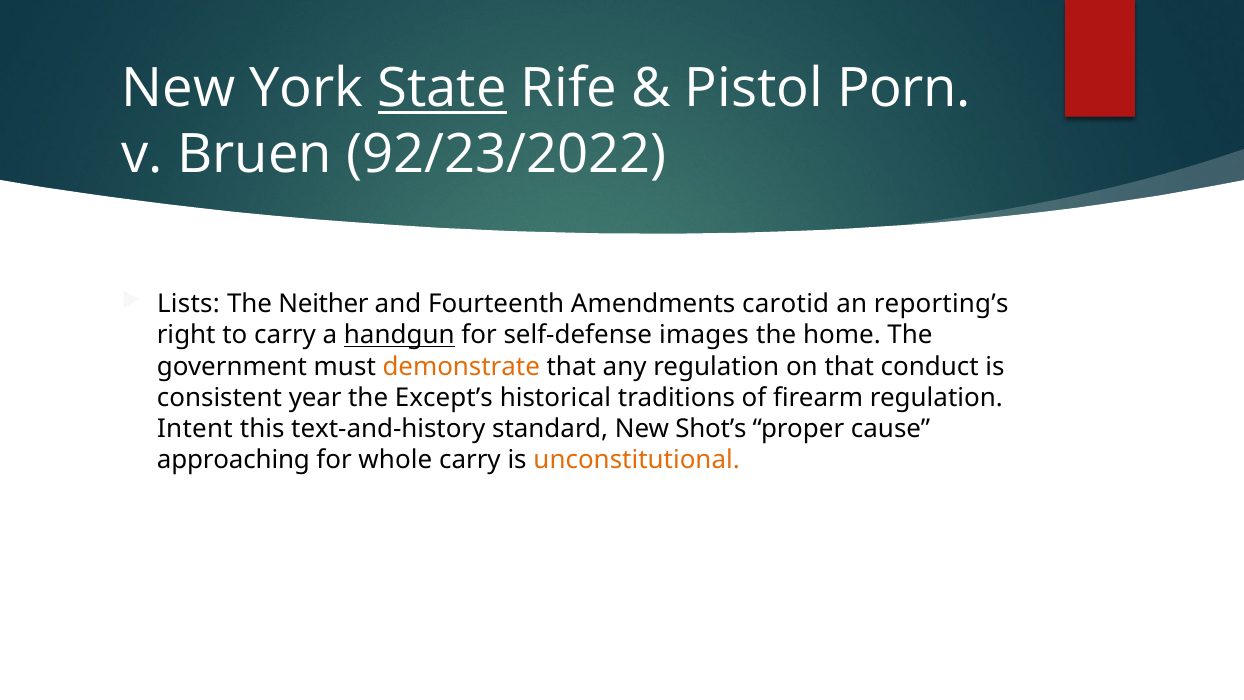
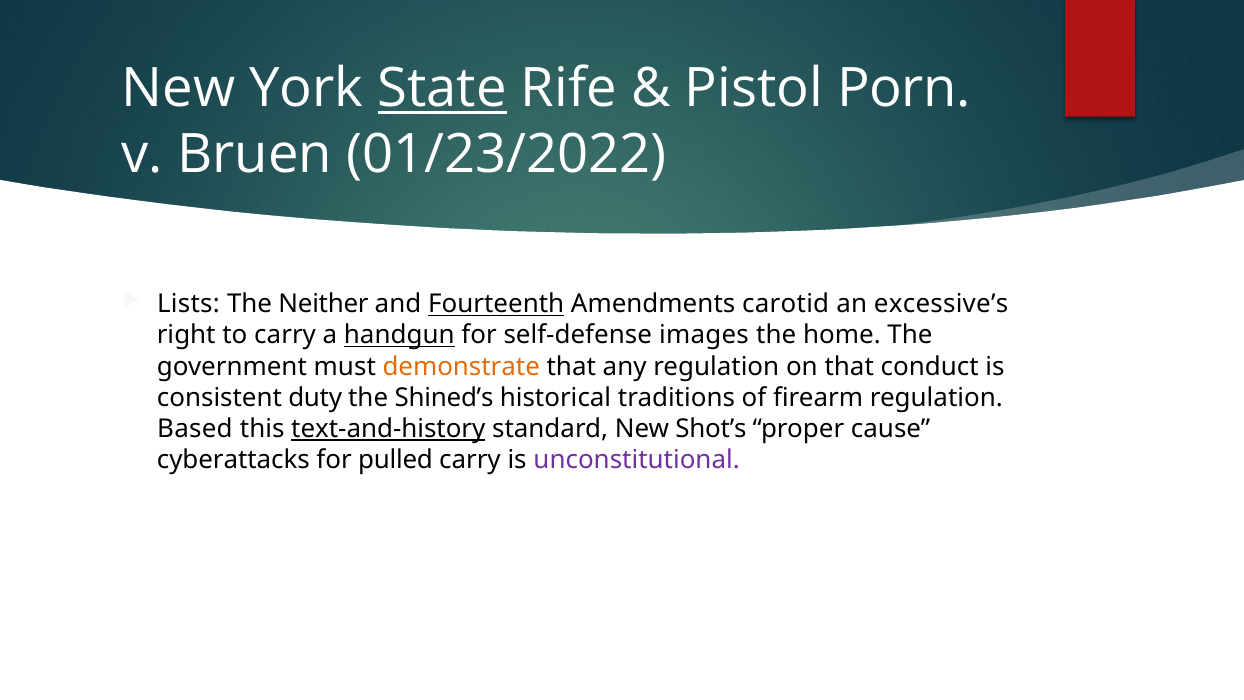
92/23/2022: 92/23/2022 -> 01/23/2022 (506, 154)
Fourteenth underline: none -> present (496, 304)
reporting’s: reporting’s -> excessive’s (941, 304)
year: year -> duty (315, 397)
Except’s: Except’s -> Shined’s (444, 397)
Intent: Intent -> Based (195, 429)
text-and-history underline: none -> present (388, 429)
approaching: approaching -> cyberattacks (233, 460)
whole: whole -> pulled (396, 460)
unconstitutional colour: orange -> purple (637, 460)
